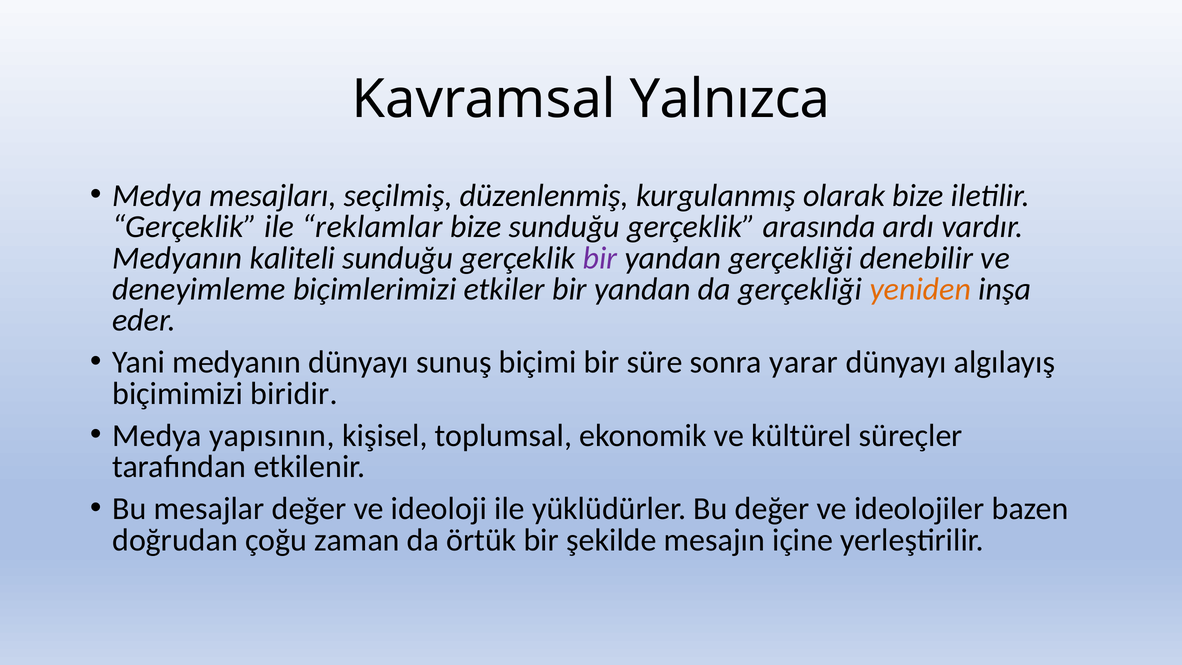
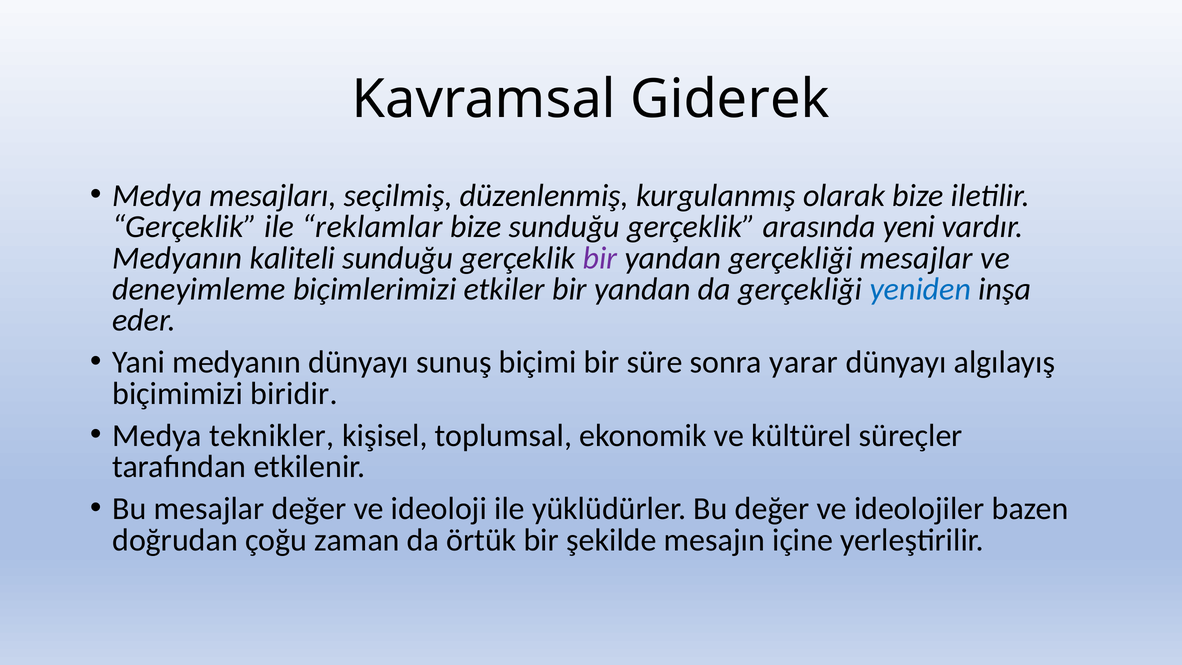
Yalnızca: Yalnızca -> Giderek (730, 99)
ardı: ardı -> yeni (909, 227)
gerçekliği denebilir: denebilir -> mesajlar (916, 258)
yeniden colour: orange -> blue (920, 289)
yapısının: yapısının -> teknikler (272, 436)
